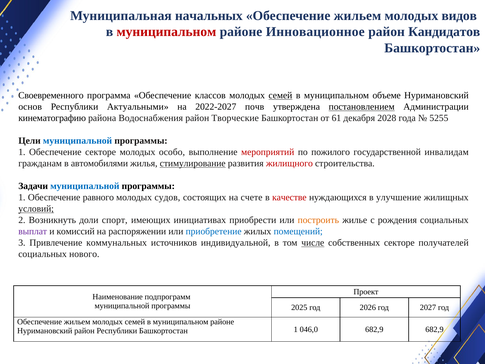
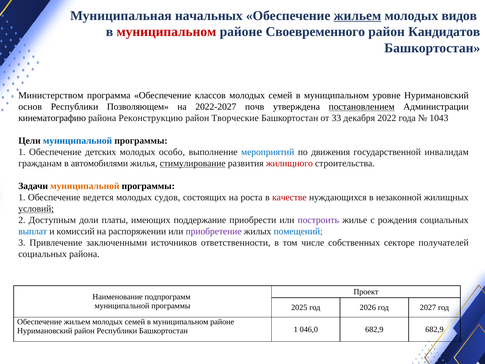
жильем underline: none -> present (358, 16)
Инновационное: Инновационное -> Своевременного (315, 32)
Своевременного: Своевременного -> Министерством (51, 95)
семей underline: present -> none (280, 95)
объеме: объеме -> уровне (387, 95)
Актуальными: Актуальными -> Позволяющем (138, 107)
Водоснабжения: Водоснабжения -> Реконструкцию (151, 118)
61: 61 -> 33 (336, 118)
2028: 2028 -> 2022 (387, 118)
5255: 5255 -> 1043 (439, 118)
Обеспечение секторе: секторе -> детских (101, 152)
мероприятий colour: red -> blue (268, 152)
пожилого: пожилого -> движения (331, 152)
муниципальной colour: blue -> orange (85, 186)
равного: равного -> ведется (98, 197)
счете: счете -> роста (252, 197)
улучшение: улучшение -> незаконной (399, 197)
Возникнуть: Возникнуть -> Доступным (52, 220)
спорт: спорт -> платы (115, 220)
инициативах: инициативах -> поддержание (200, 220)
построить colour: orange -> purple (318, 220)
выплат colour: purple -> blue (33, 231)
приобретение colour: blue -> purple (214, 231)
коммунальных: коммунальных -> заключенными (117, 243)
индивидуальной: индивидуальной -> ответственности (236, 243)
числе underline: present -> none (313, 243)
социальных нового: нового -> района (84, 254)
